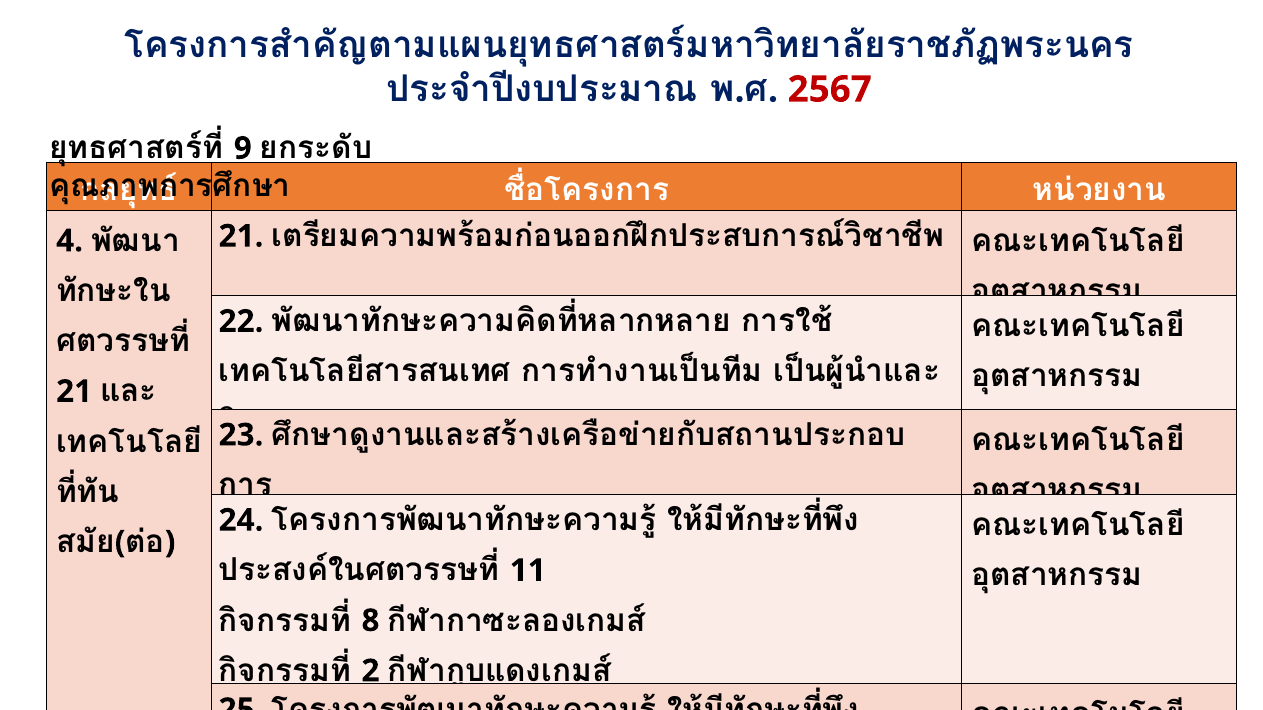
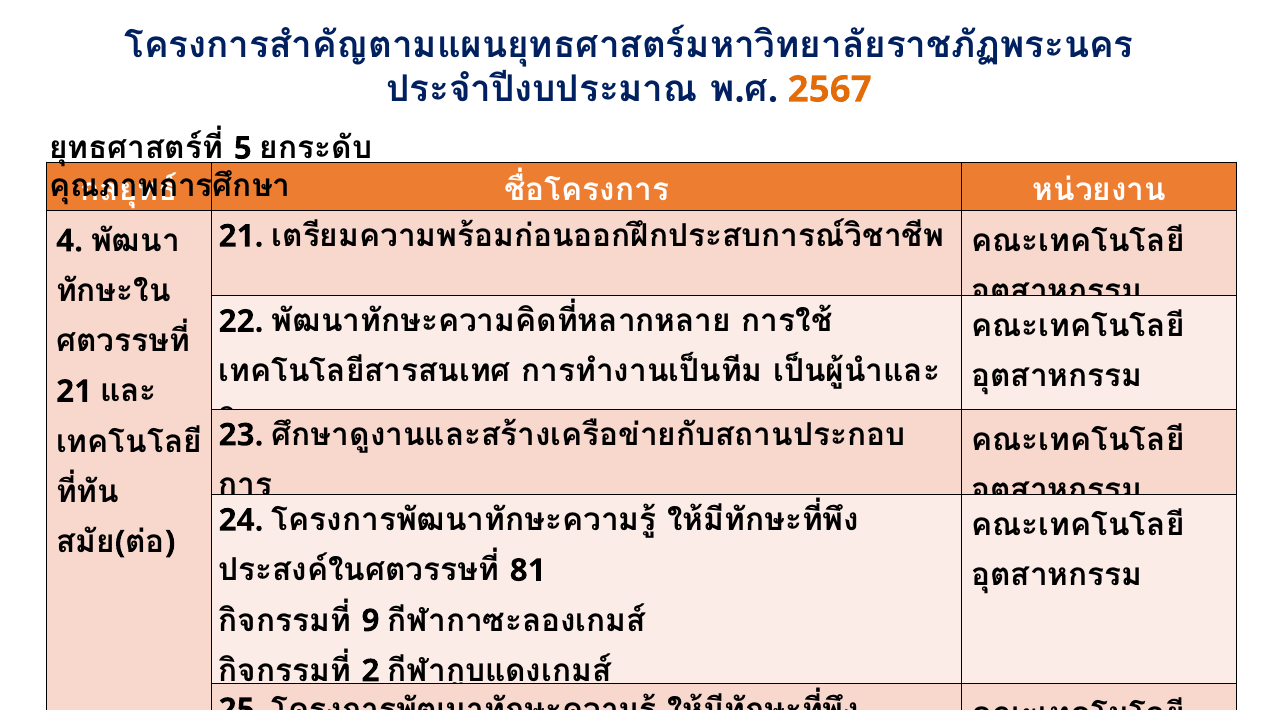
2567 colour: red -> orange (830, 90)
9: 9 -> 5 (243, 148)
11: 11 -> 81 (528, 571)
8: 8 -> 9 (371, 621)
